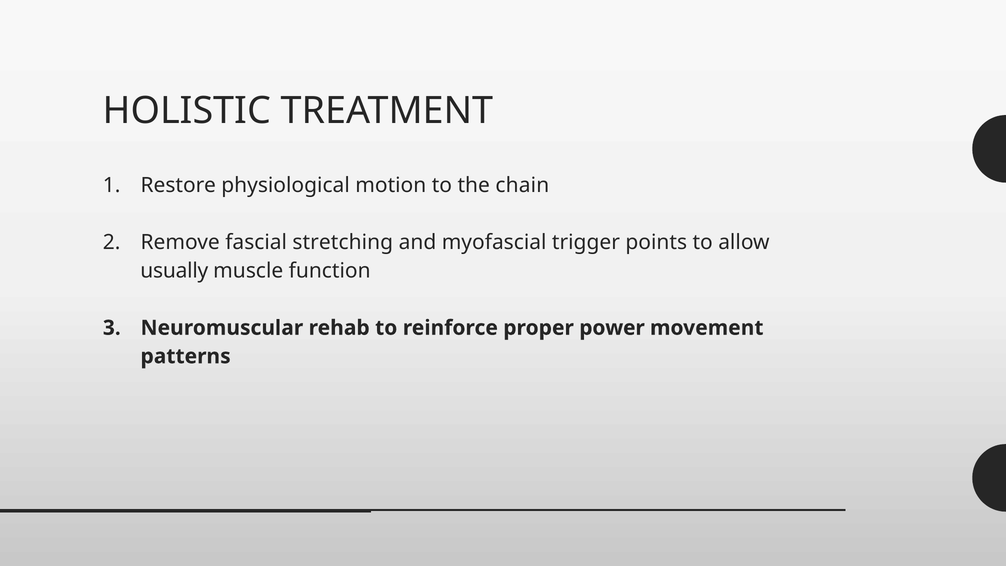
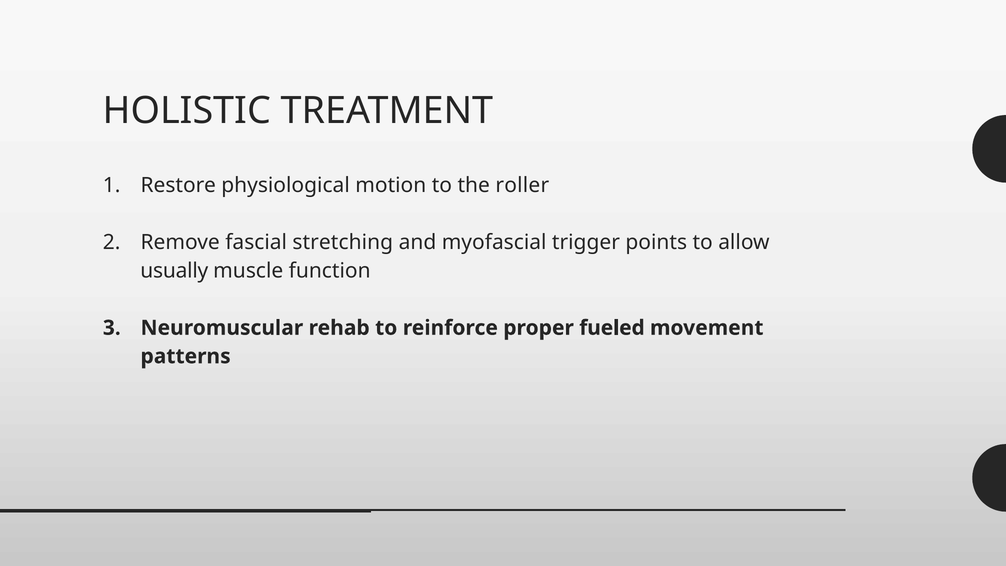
chain: chain -> roller (522, 186)
power: power -> fueled (612, 328)
